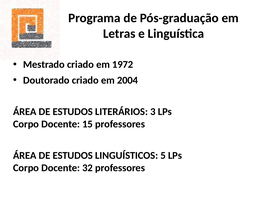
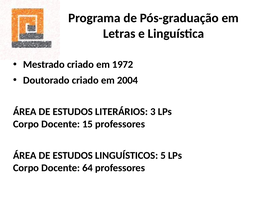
32: 32 -> 64 (88, 168)
